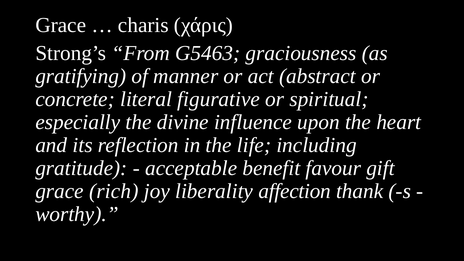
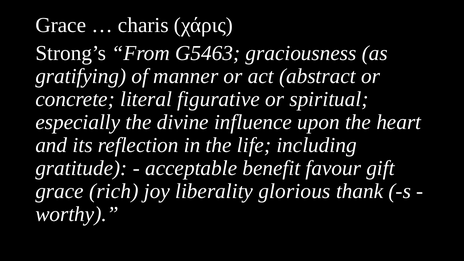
affection: affection -> glorious (294, 191)
